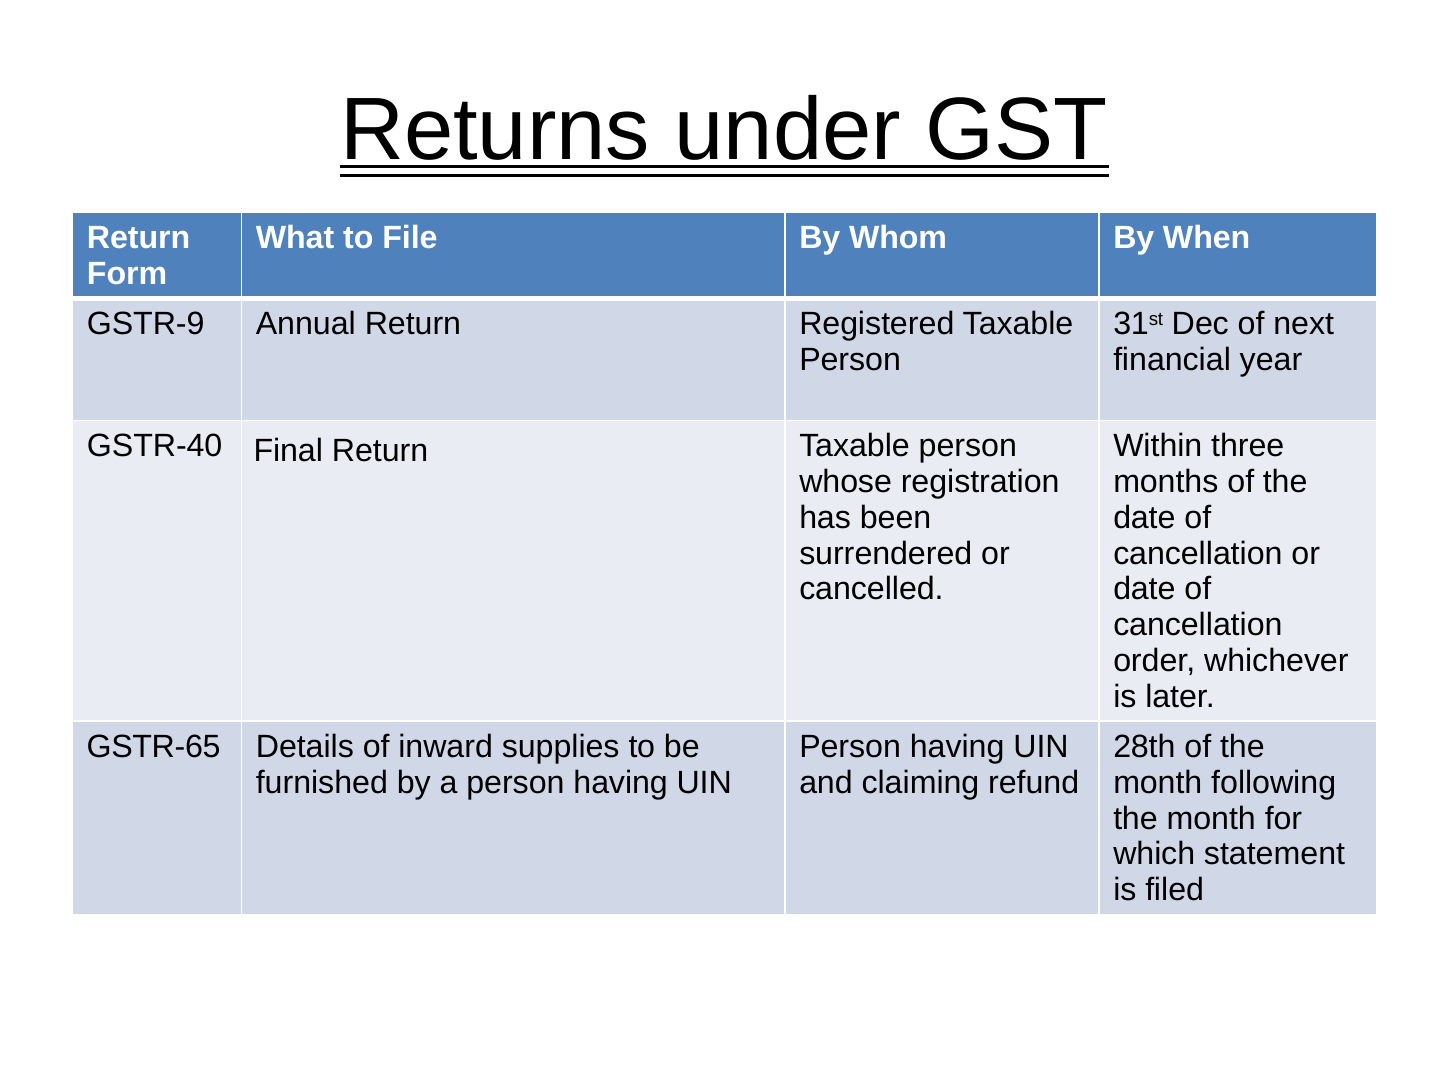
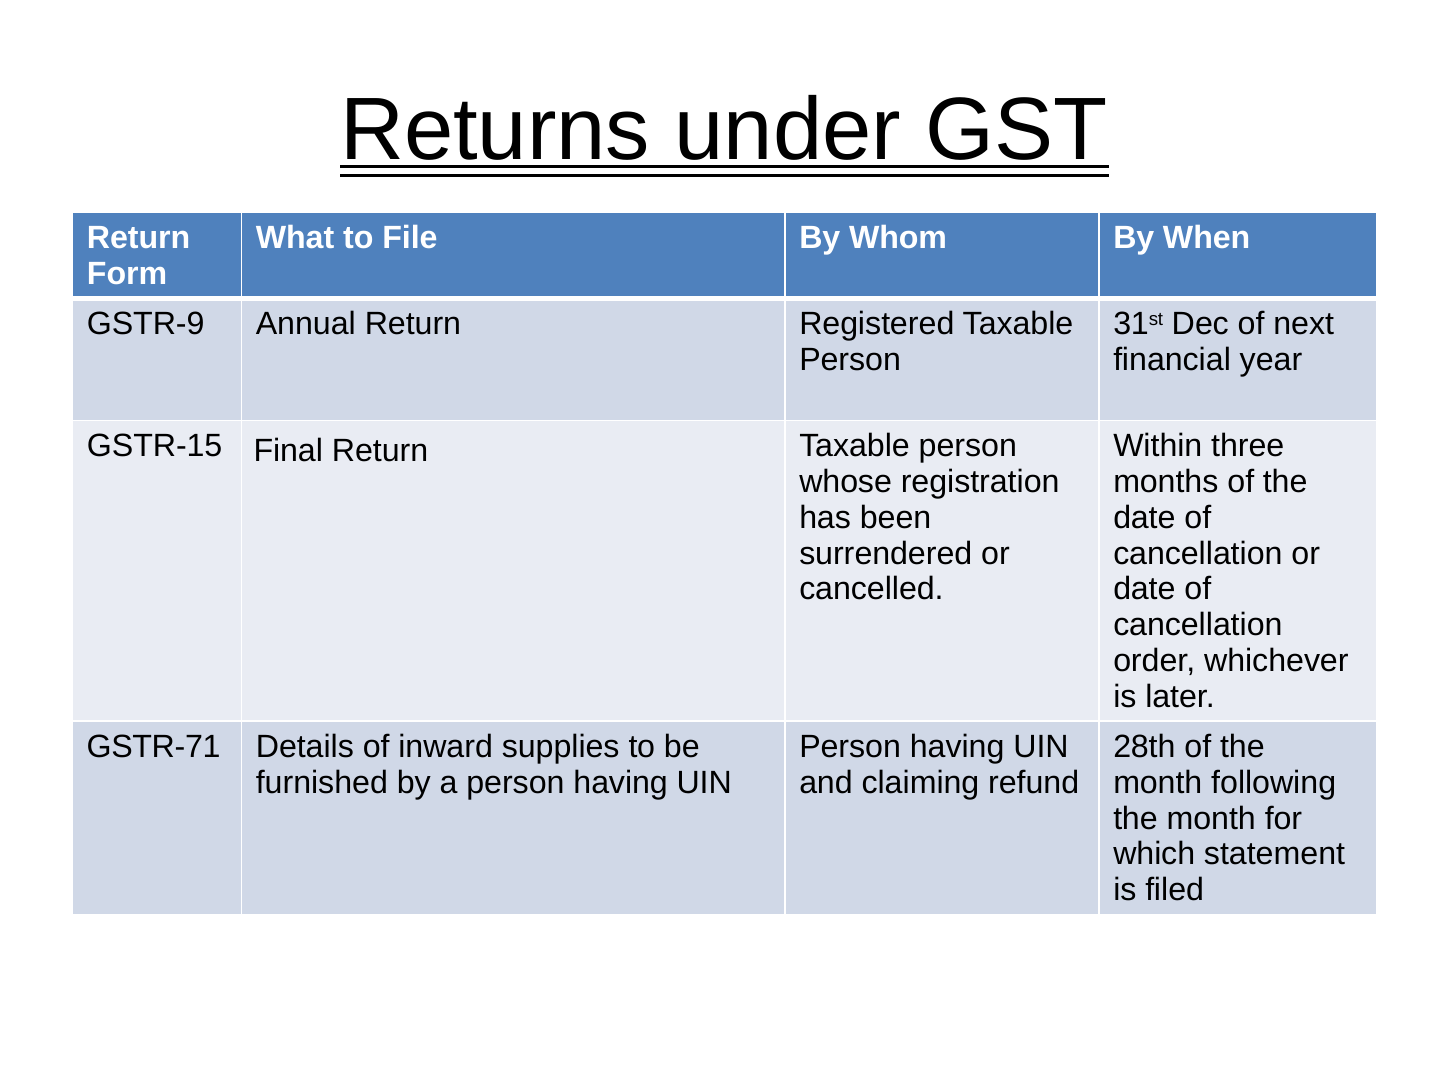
GSTR-40: GSTR-40 -> GSTR-15 (155, 446)
GSTR-65: GSTR-65 -> GSTR-71 (154, 747)
